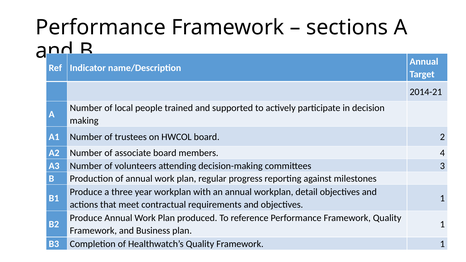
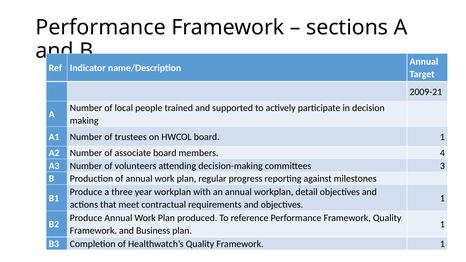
2014-21: 2014-21 -> 2009-21 (426, 92)
board 2: 2 -> 1 (442, 137)
